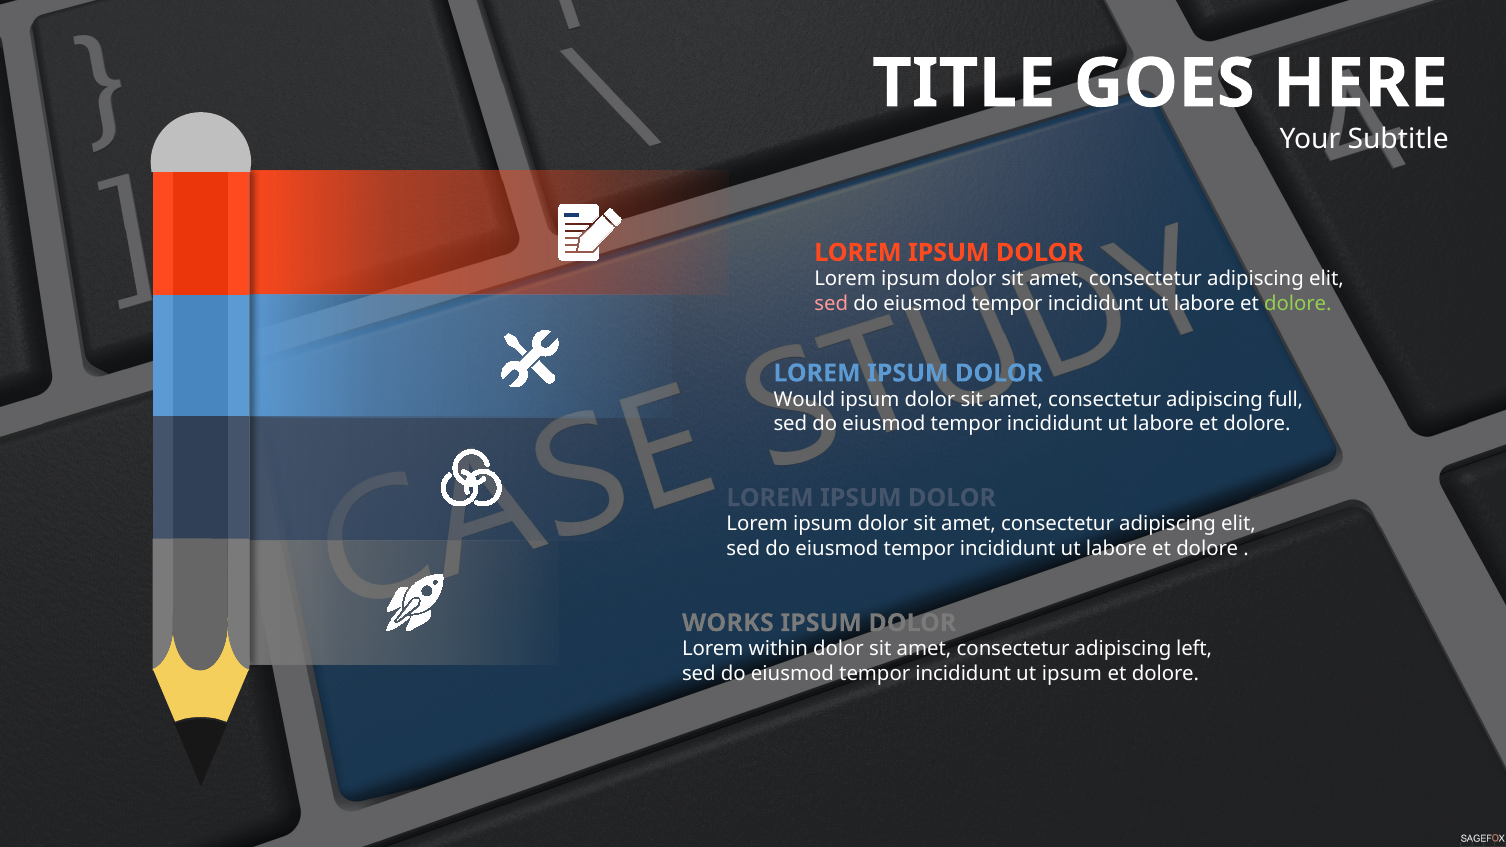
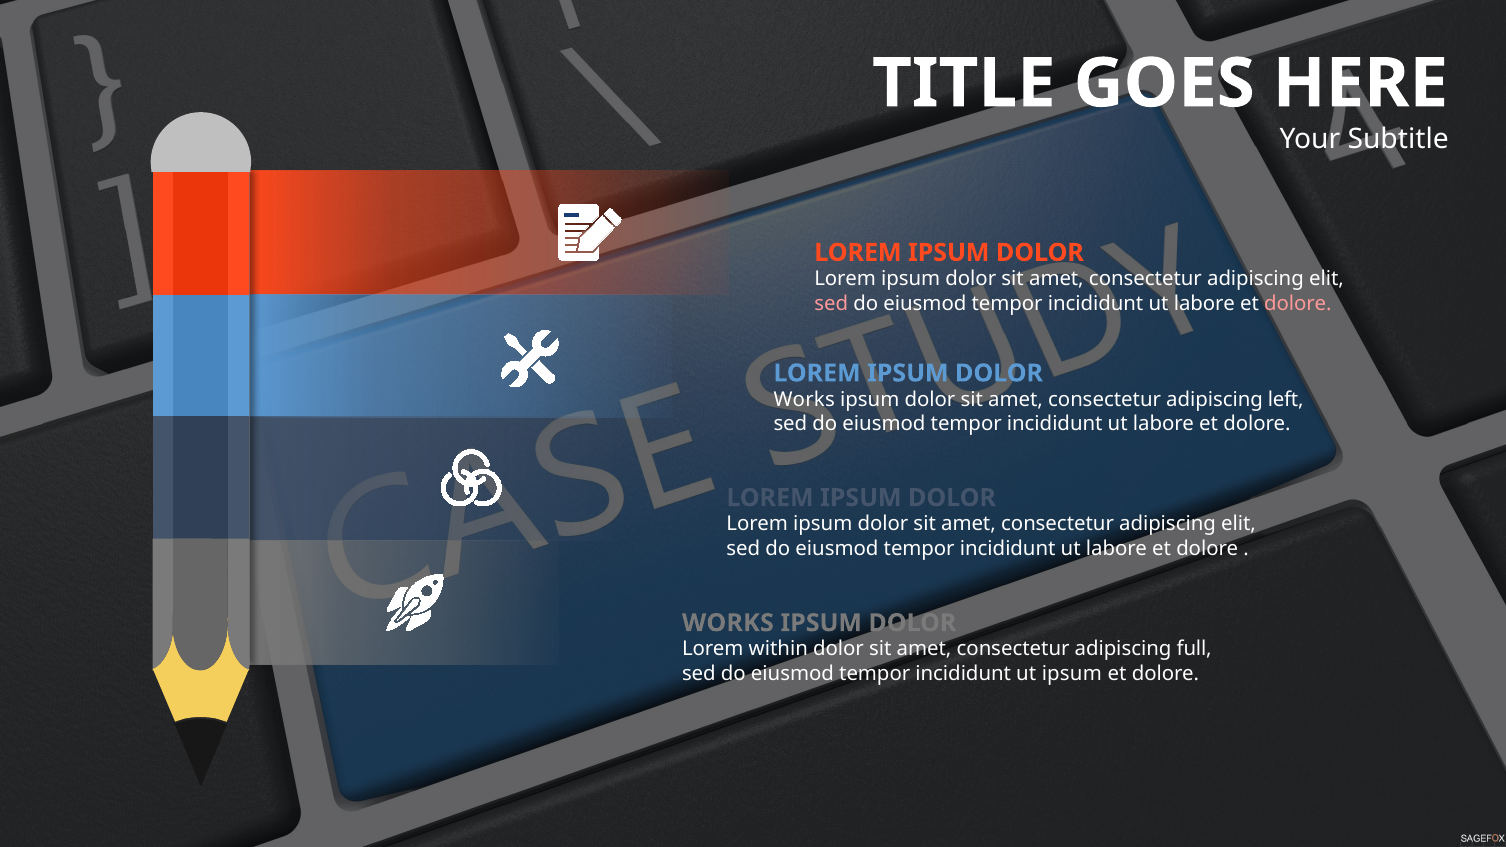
dolore colour: light green -> pink (1298, 303)
Would: Would -> Works (804, 399)
full: full -> left (1286, 399)
left: left -> full (1194, 649)
